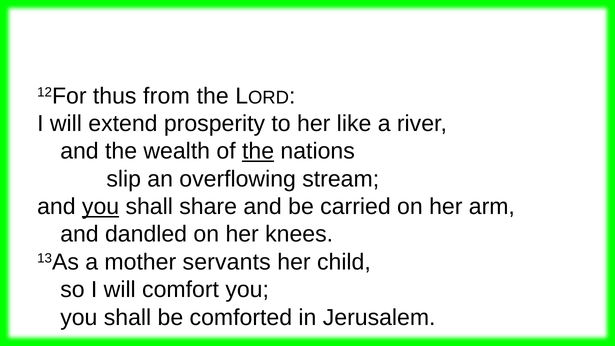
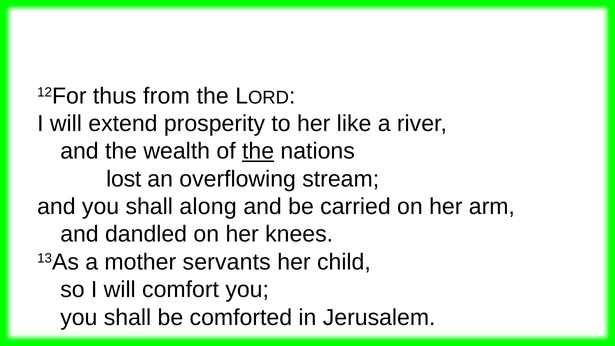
slip: slip -> lost (124, 179)
you underline: present -> none (101, 207)
share: share -> along (208, 207)
